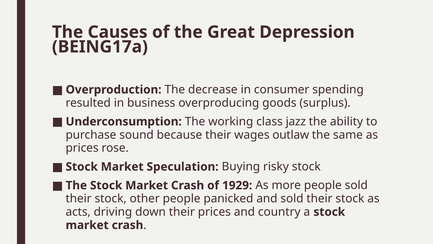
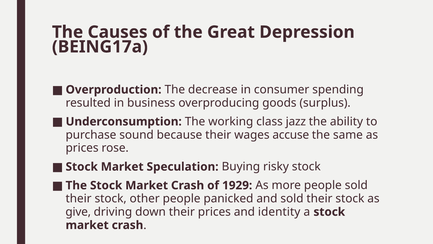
outlaw: outlaw -> accuse (291, 135)
acts: acts -> give (78, 212)
country: country -> identity (279, 212)
